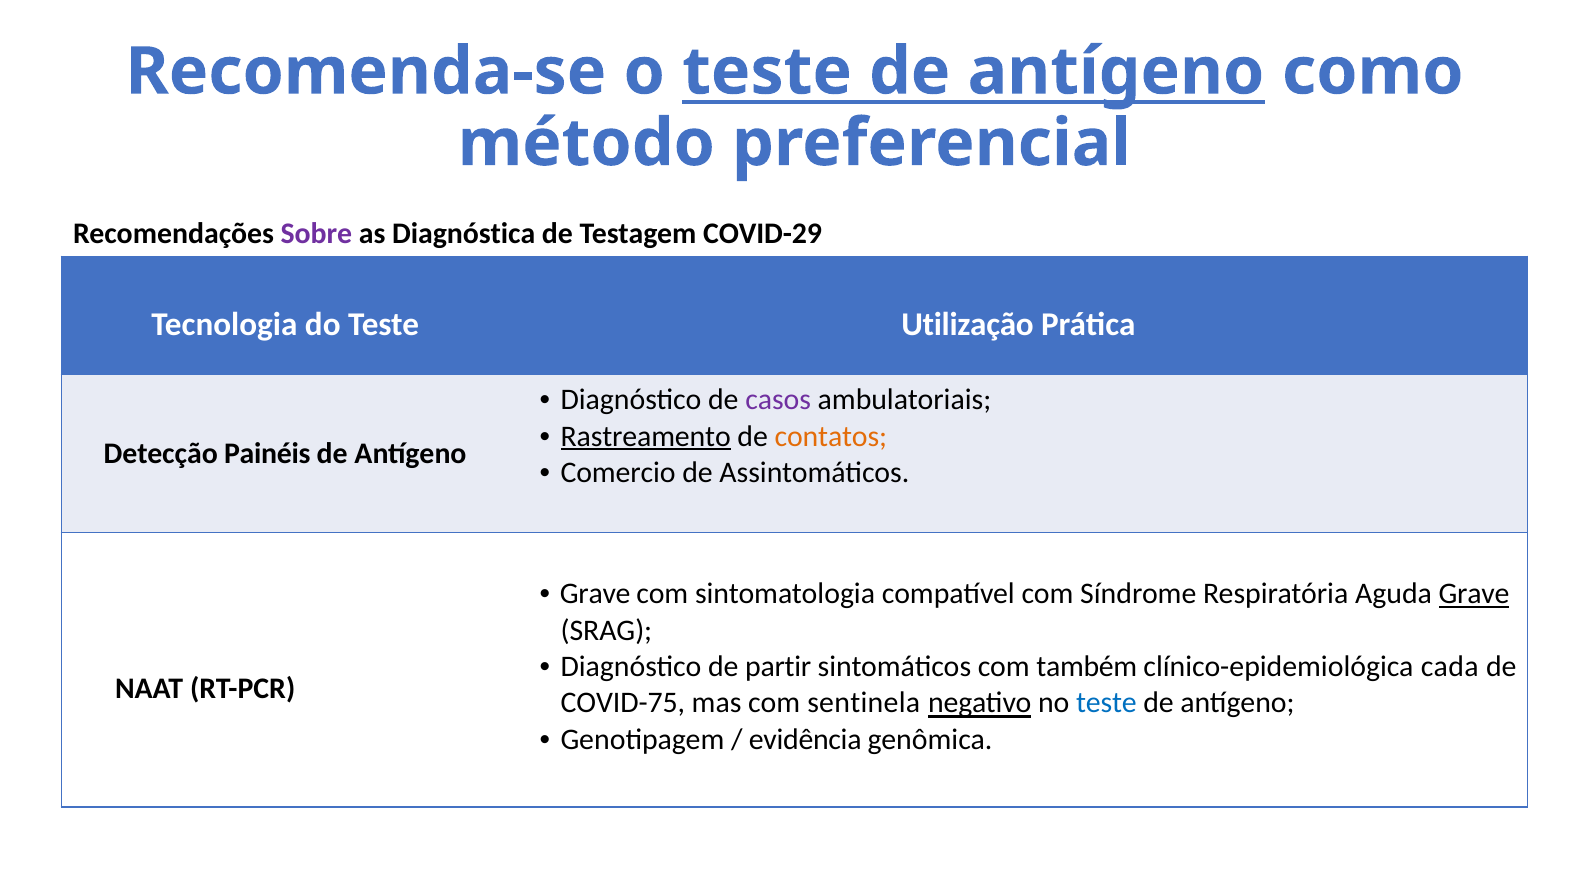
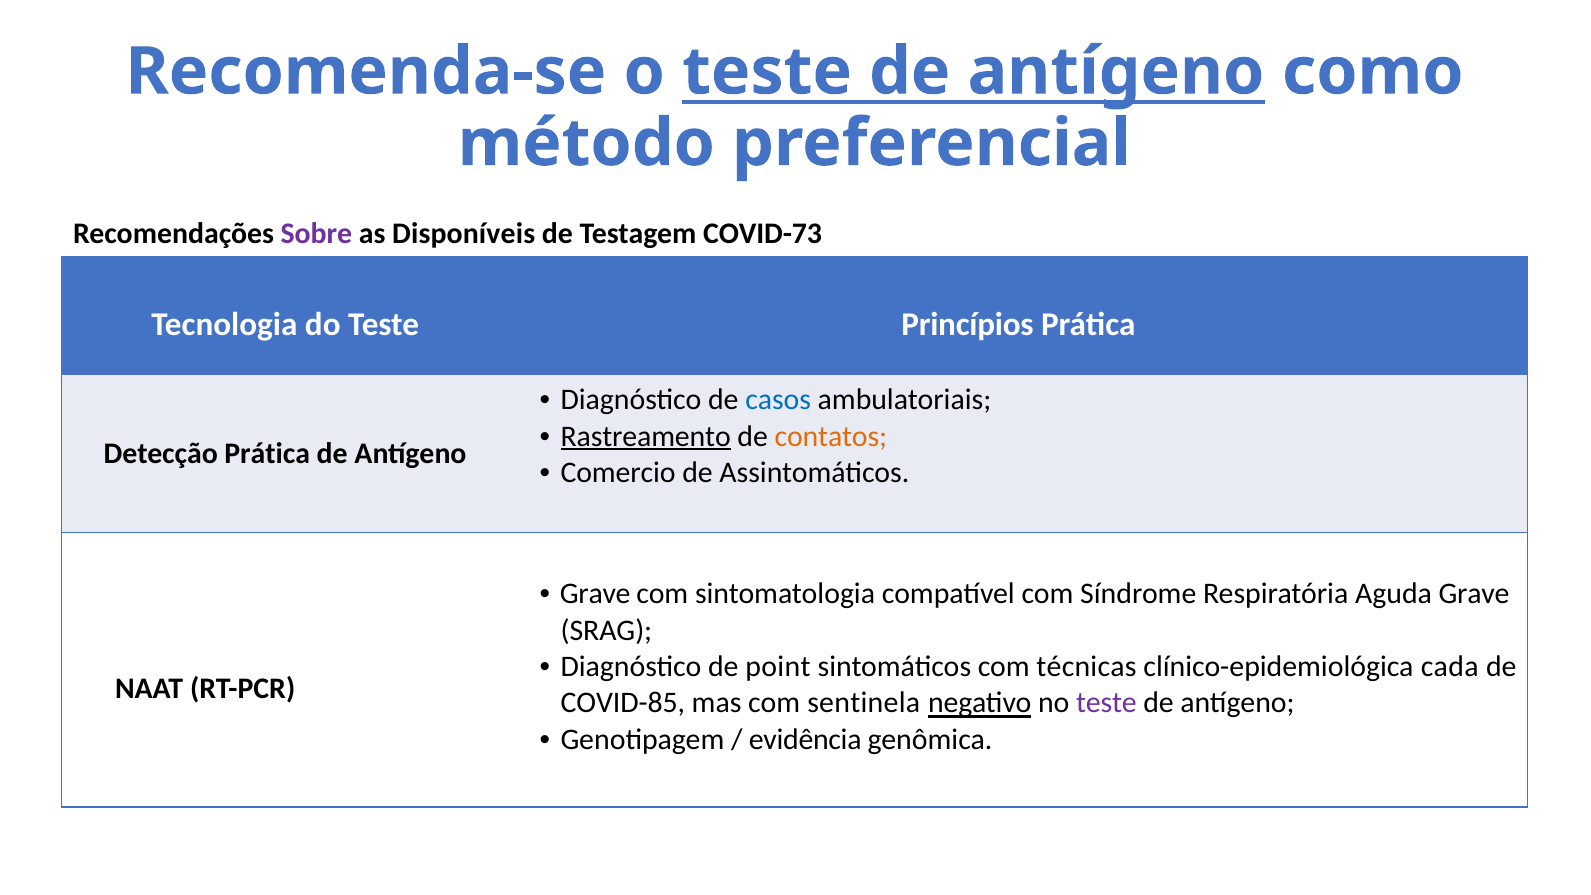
Diagnóstica: Diagnóstica -> Disponíveis (464, 233)
COVID-29: COVID-29 -> COVID-73 (763, 233)
Utilização: Utilização -> Princípios (967, 324)
casos colour: purple -> blue (778, 400)
Detecção Painéis: Painéis -> Prática (267, 454)
Grave underline: present -> none (1474, 594)
partir: partir -> point (778, 667)
também: também -> técnicas (1087, 667)
COVID-75: COVID-75 -> COVID-85 (623, 703)
teste colour: blue -> purple (1106, 703)
